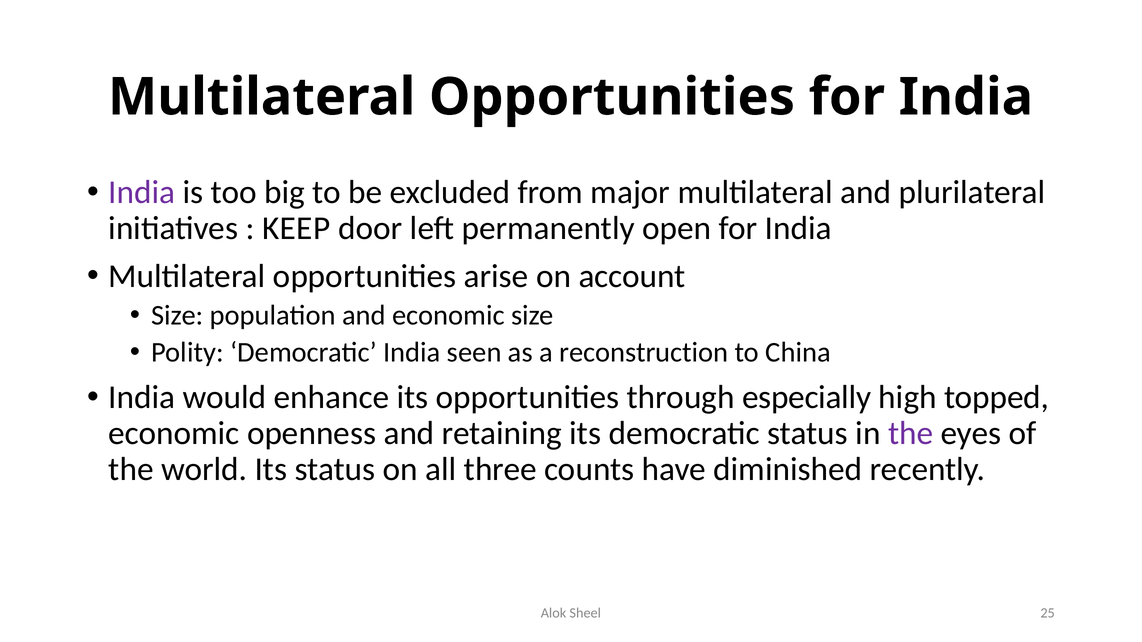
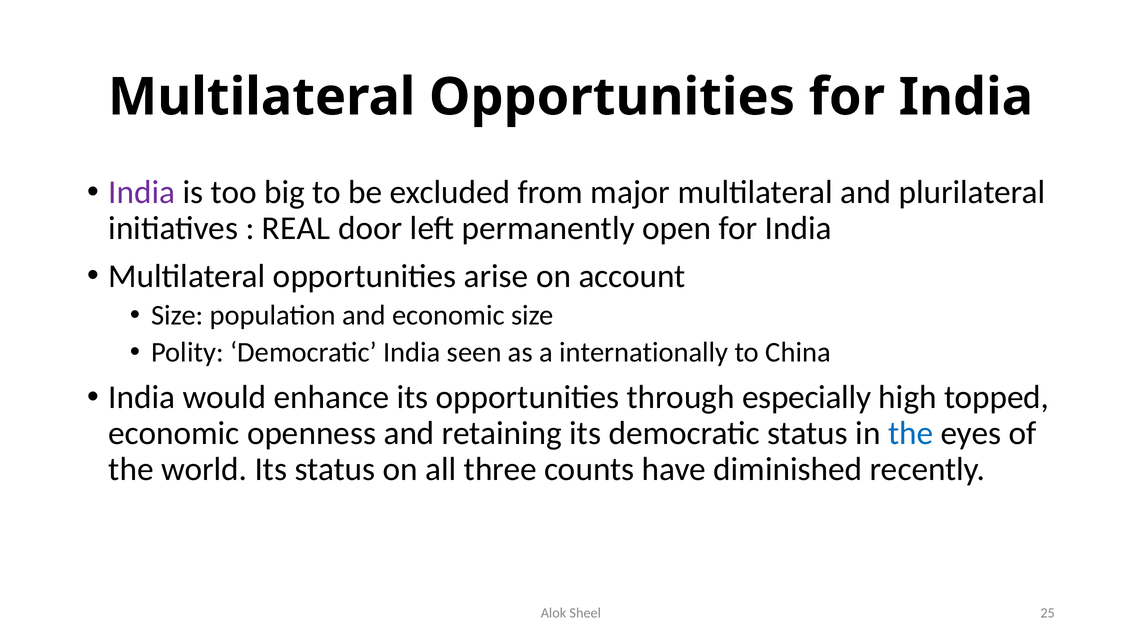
KEEP: KEEP -> REAL (296, 228)
reconstruction: reconstruction -> internationally (644, 352)
the colour: purple -> blue (911, 434)
